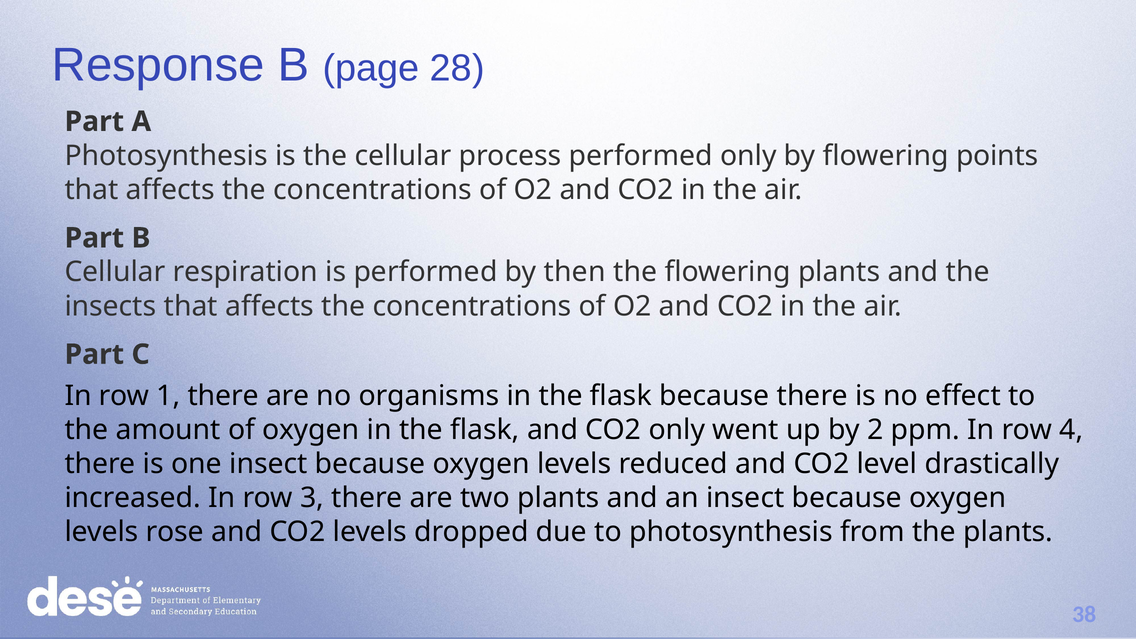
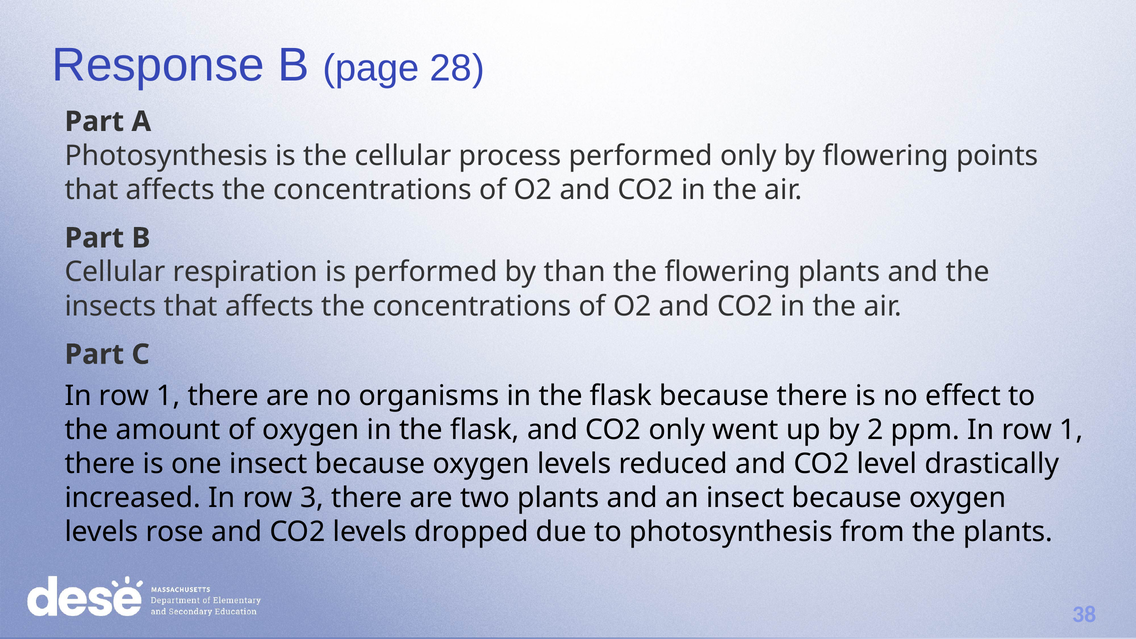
then: then -> than (575, 272)
ppm In row 4: 4 -> 1 (1071, 430)
